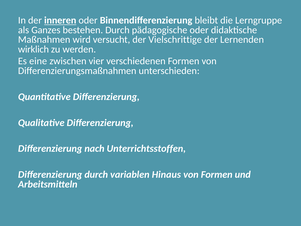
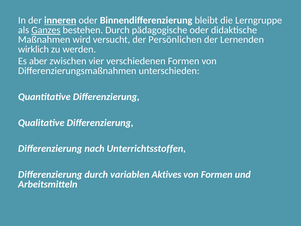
Ganzes underline: none -> present (46, 30)
Vielschrittige: Vielschrittige -> Persönlichen (175, 40)
eine: eine -> aber (38, 61)
Hinaus: Hinaus -> Aktives (166, 174)
